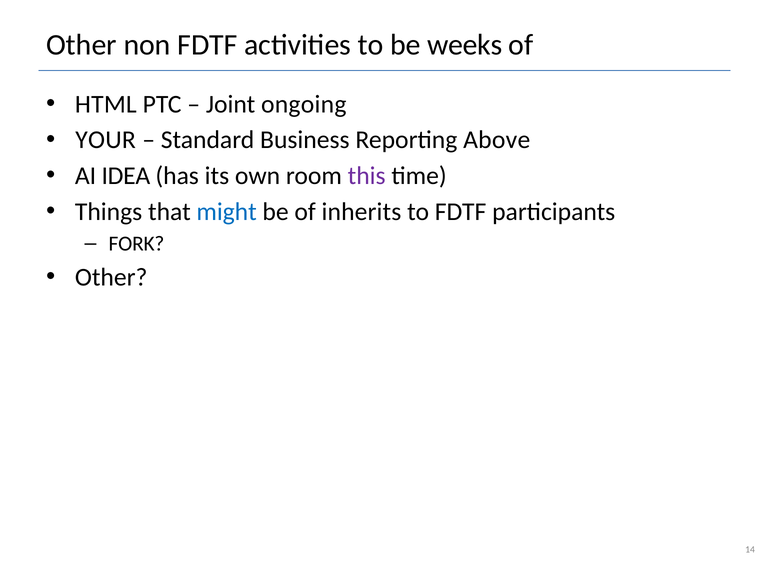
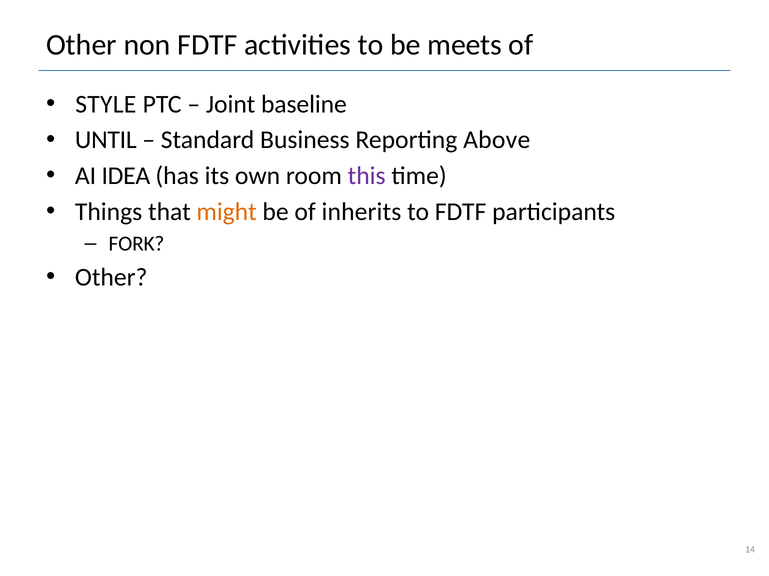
weeks: weeks -> meets (465, 45)
HTML: HTML -> STYLE (106, 104)
ongoing: ongoing -> baseline (304, 104)
YOUR: YOUR -> UNTIL (106, 140)
might colour: blue -> orange (227, 212)
